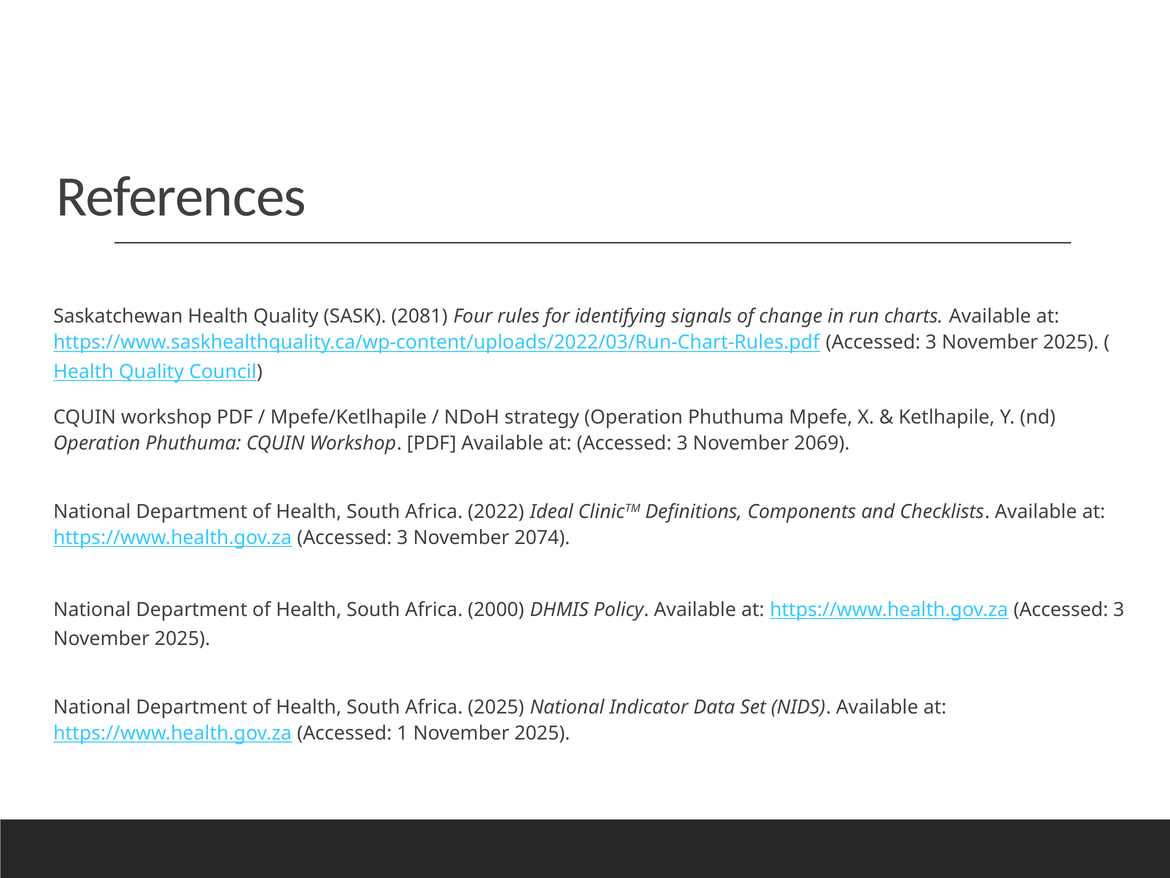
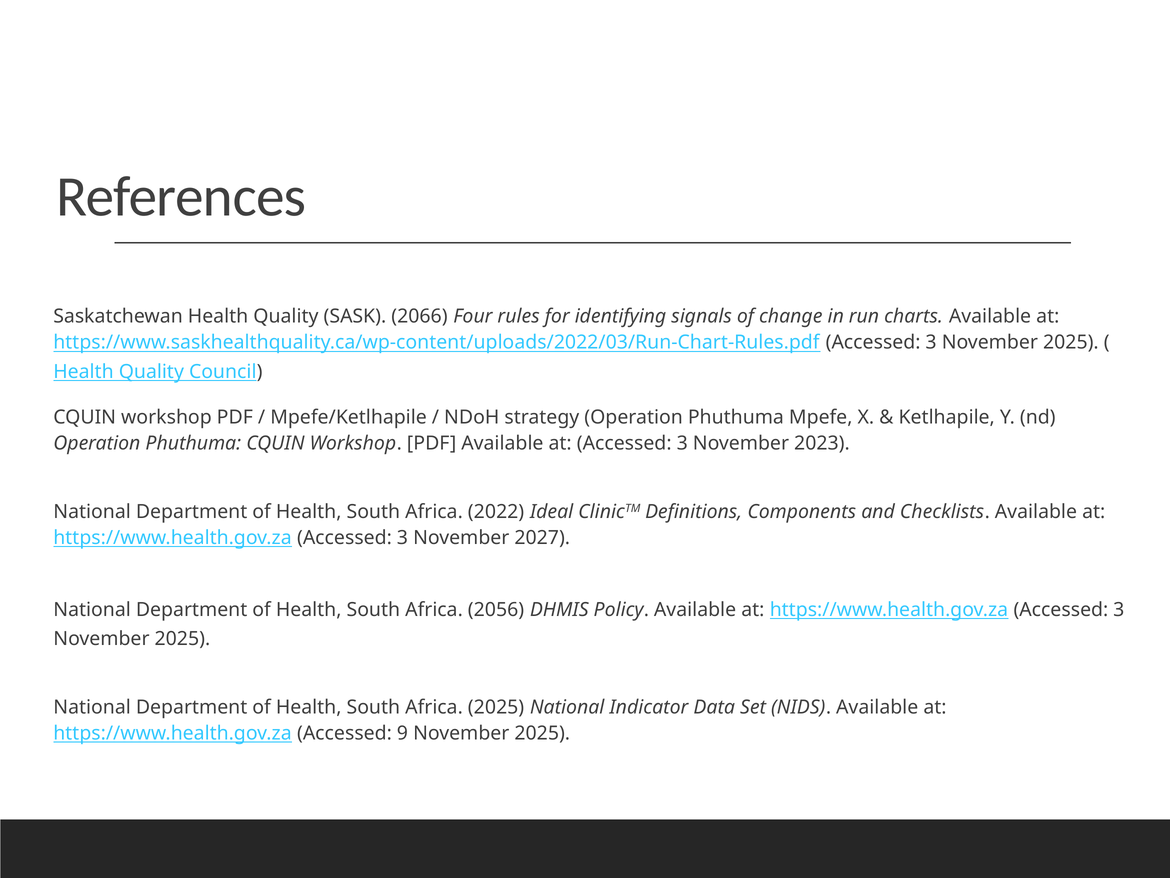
2081: 2081 -> 2066 (419, 316)
2069: 2069 -> 2023 (822, 443)
2074: 2074 -> 2027 (542, 538)
2000: 2000 -> 2056 (496, 609)
1: 1 -> 9 (402, 733)
